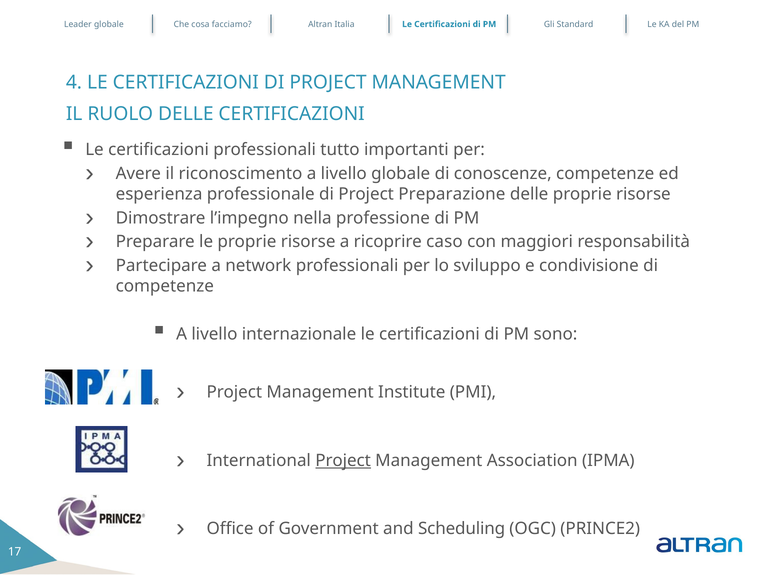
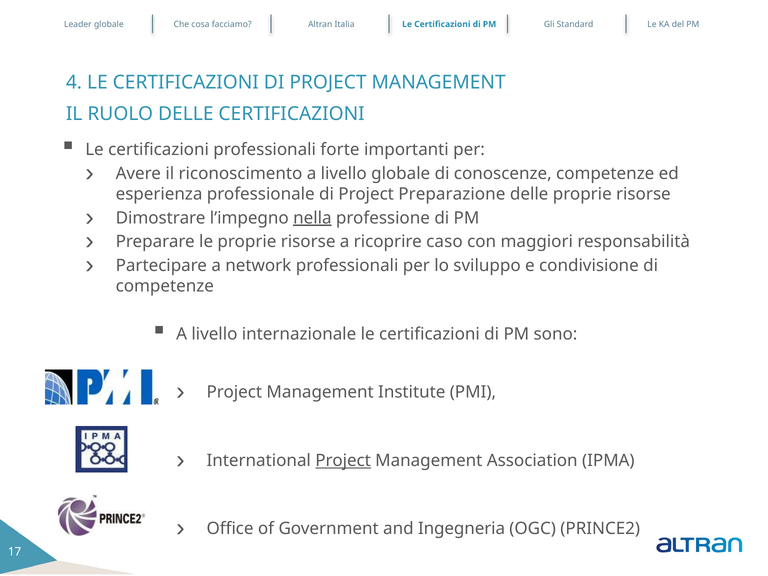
tutto: tutto -> forte (340, 150)
nella underline: none -> present (312, 218)
Scheduling: Scheduling -> Ingegneria (462, 529)
